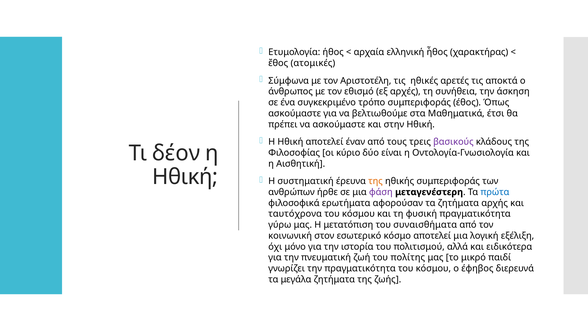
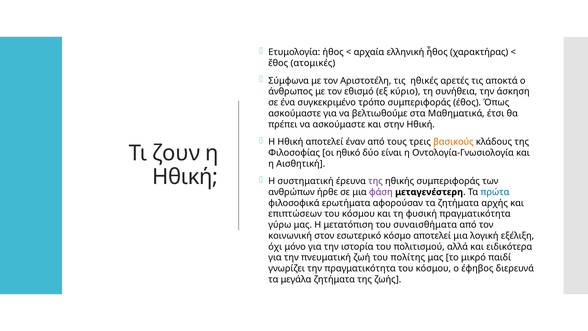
αρχές: αρχές -> κύριο (405, 92)
βασικούς colour: purple -> orange (453, 142)
δέον: δέον -> ζουν (176, 153)
κύριο: κύριο -> ηθικό (348, 153)
της colour: orange -> purple (375, 181)
ταυτόχρονα: ταυτόχρονα -> επιπτώσεων (295, 214)
